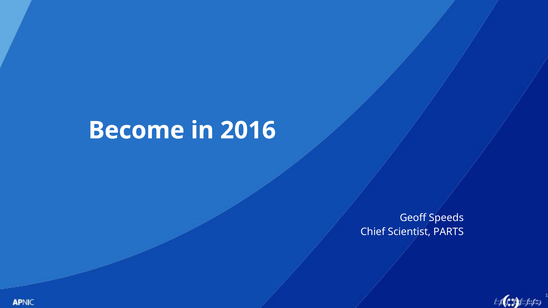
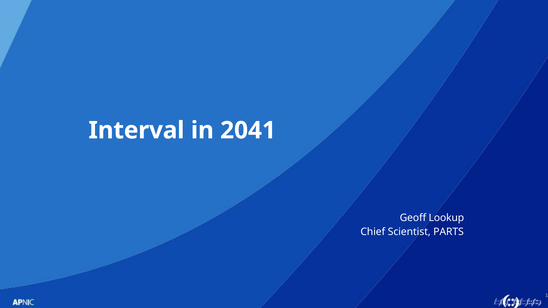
Become: Become -> Interval (136, 130)
2016: 2016 -> 2041 (248, 130)
Speeds: Speeds -> Lookup (446, 218)
